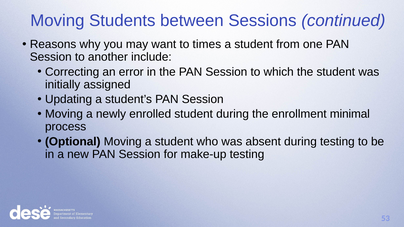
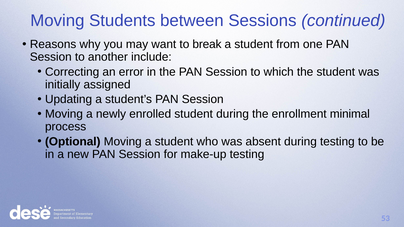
times: times -> break (207, 44)
